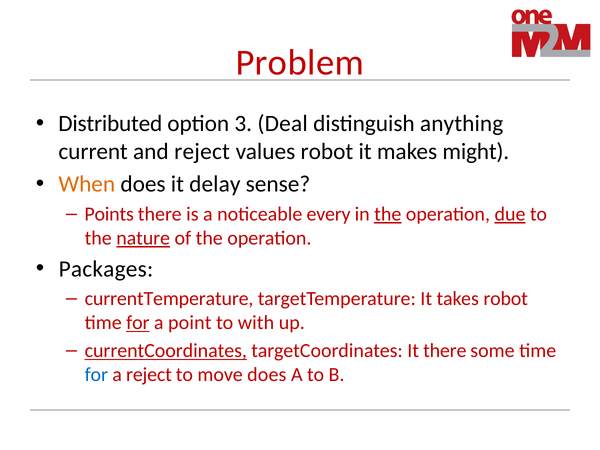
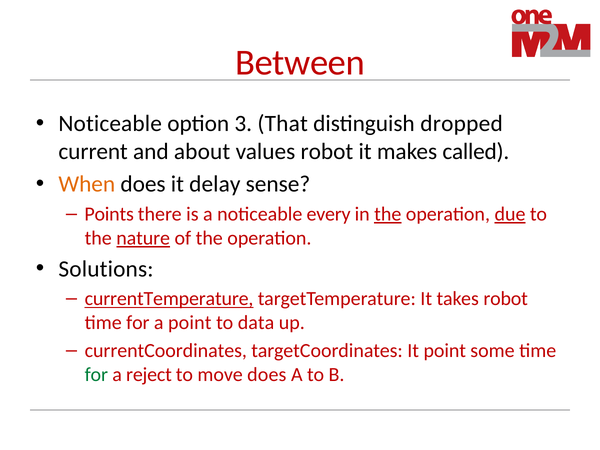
Problem: Problem -> Between (300, 63)
Distributed: Distributed -> Noticeable (110, 124)
Deal: Deal -> That (283, 124)
anything: anything -> dropped (462, 124)
and reject: reject -> about (202, 152)
might: might -> called (476, 152)
Packages: Packages -> Solutions (106, 269)
currentTemperature underline: none -> present (169, 299)
for underline: present -> none (138, 323)
with: with -> data (256, 323)
currentCoordinates underline: present -> none (166, 351)
It there: there -> point (445, 351)
for colour: blue -> green (96, 375)
